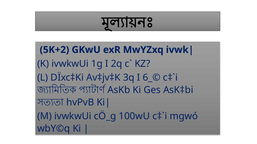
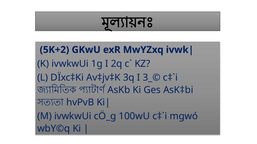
6_©: 6_© -> 3_© (152, 78)
